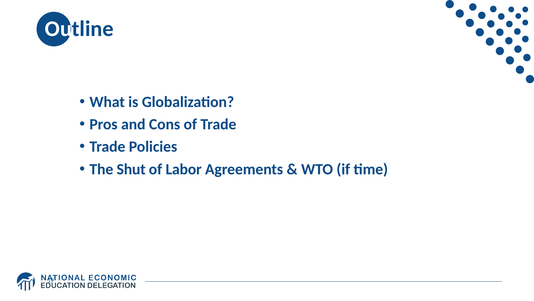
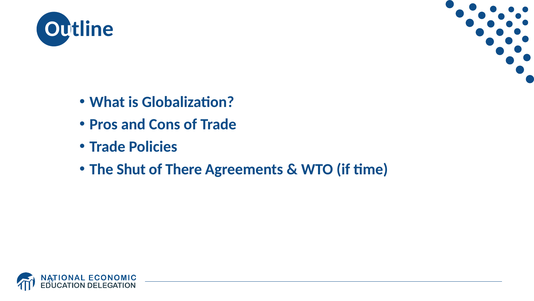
Labor: Labor -> There (184, 169)
